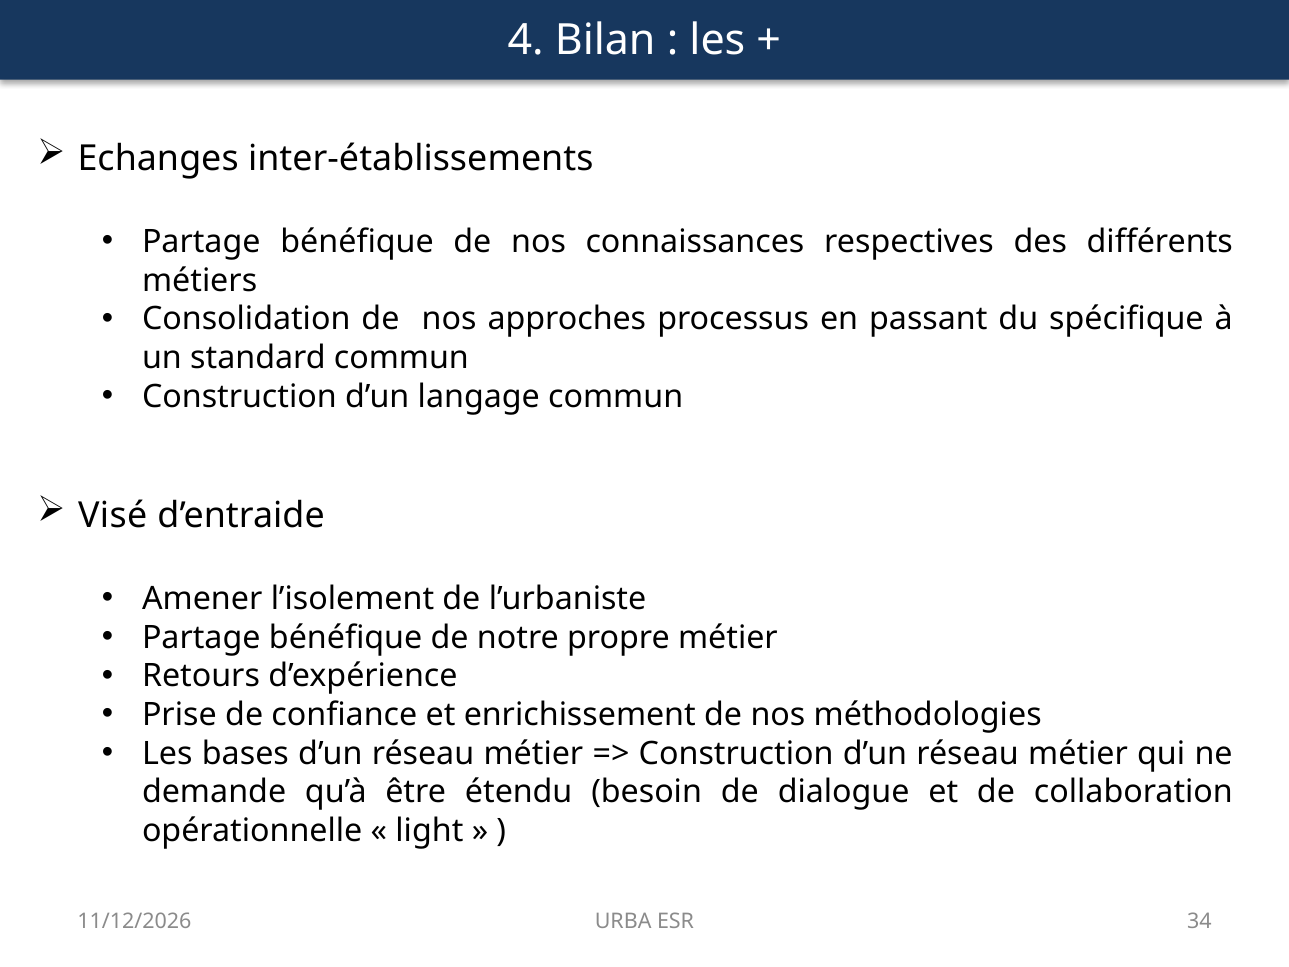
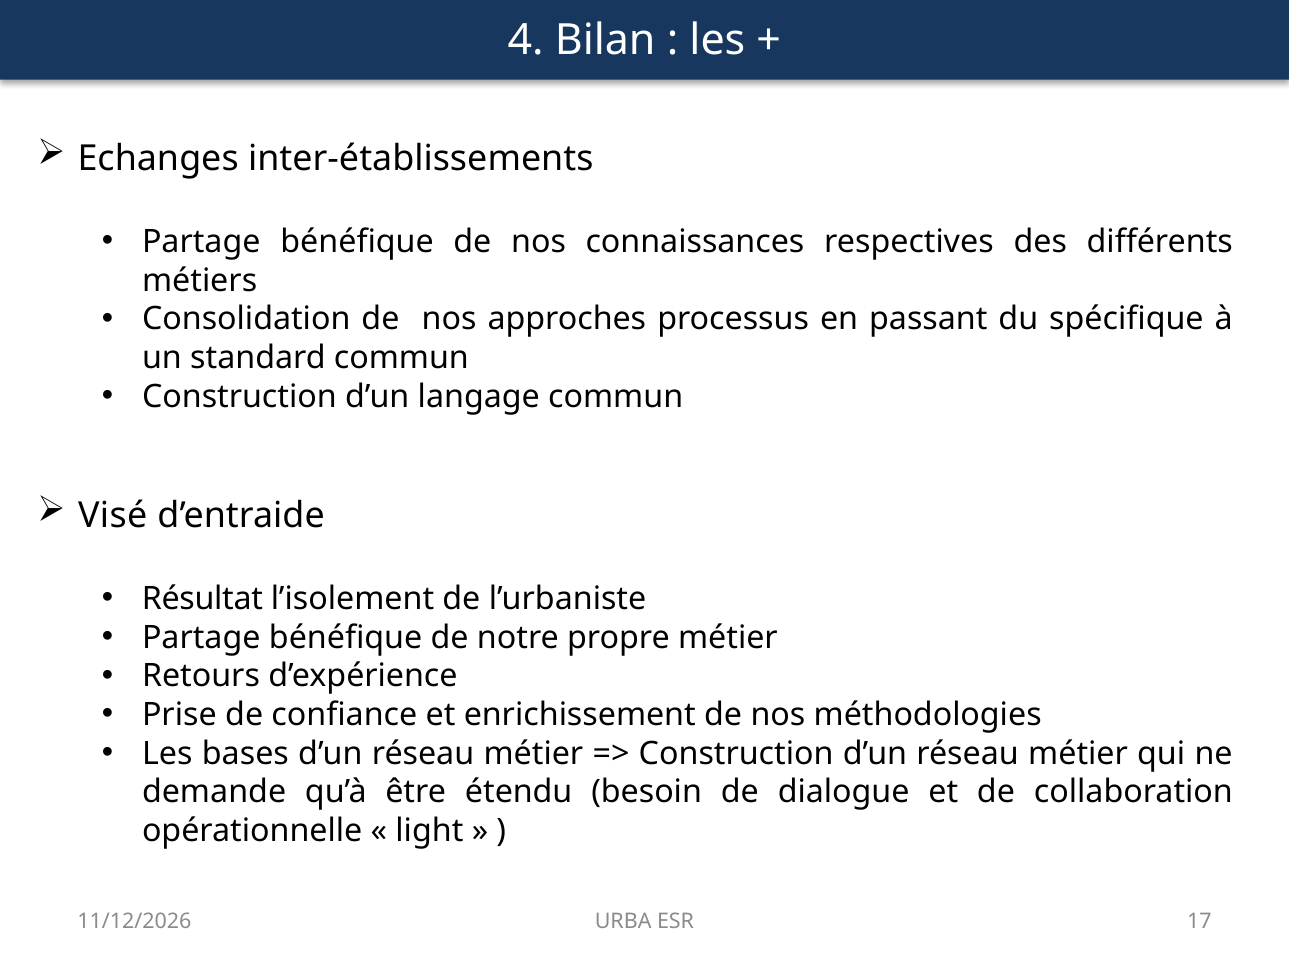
Amener: Amener -> Résultat (202, 599)
34: 34 -> 17 (1199, 922)
